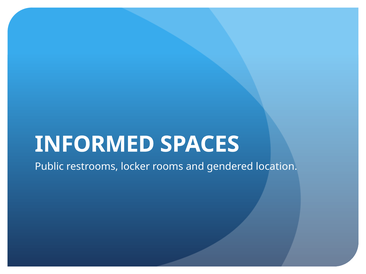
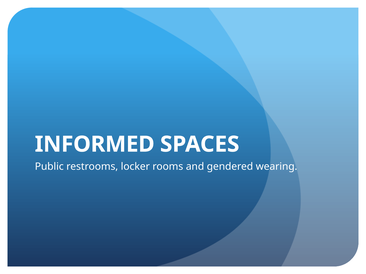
location: location -> wearing (277, 167)
